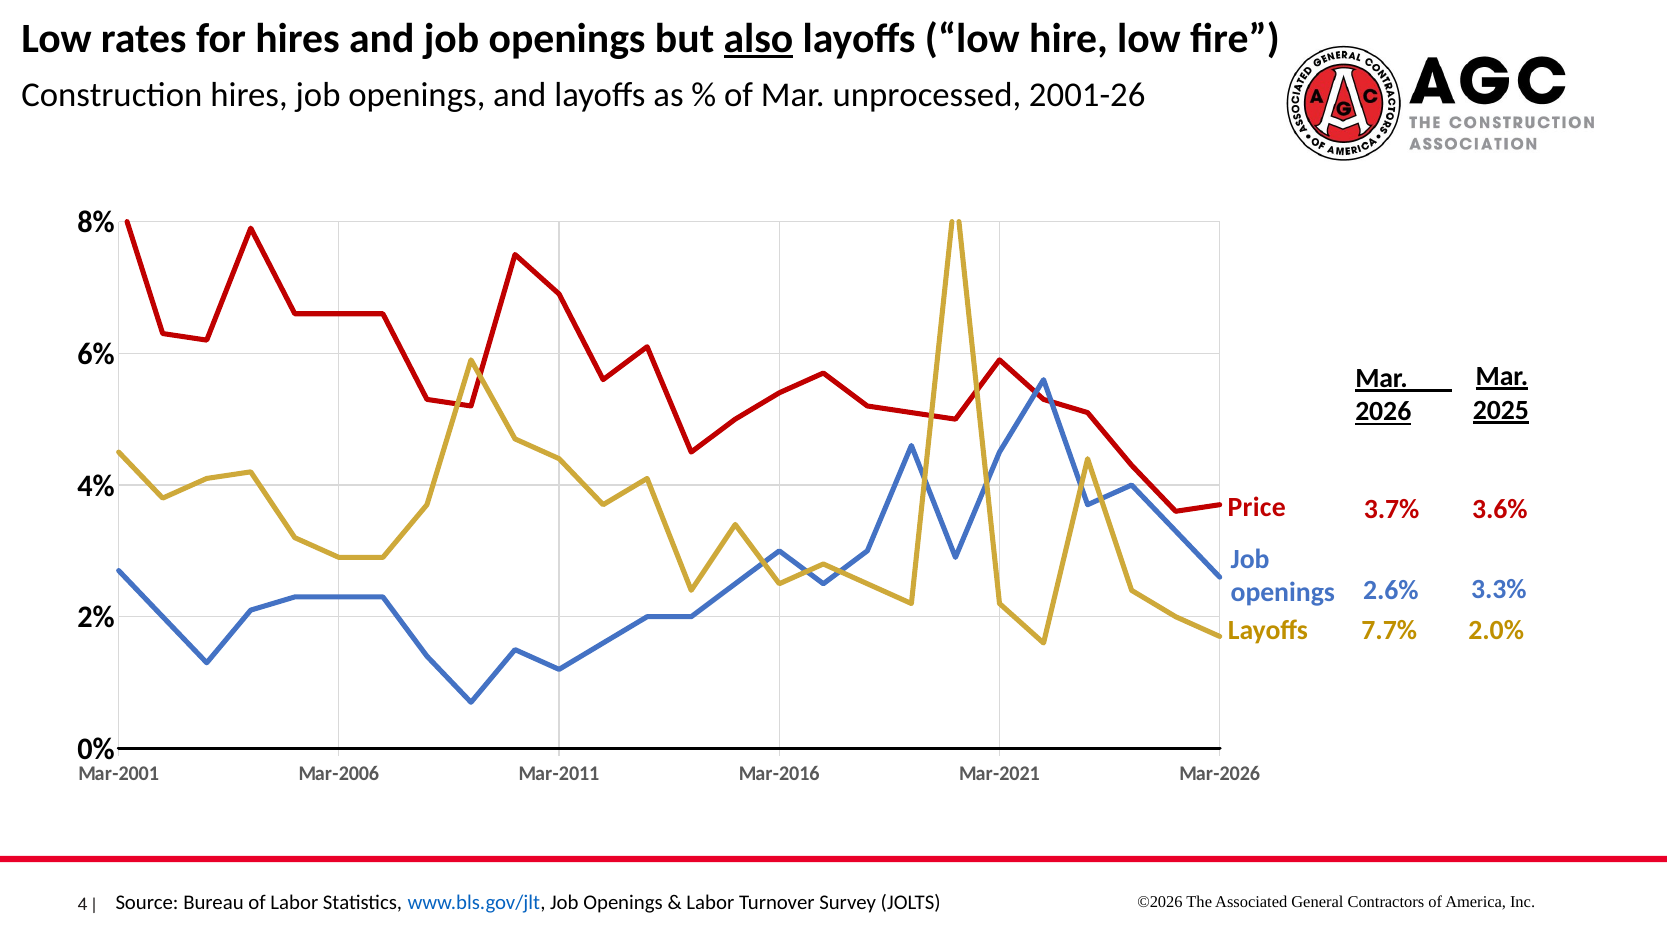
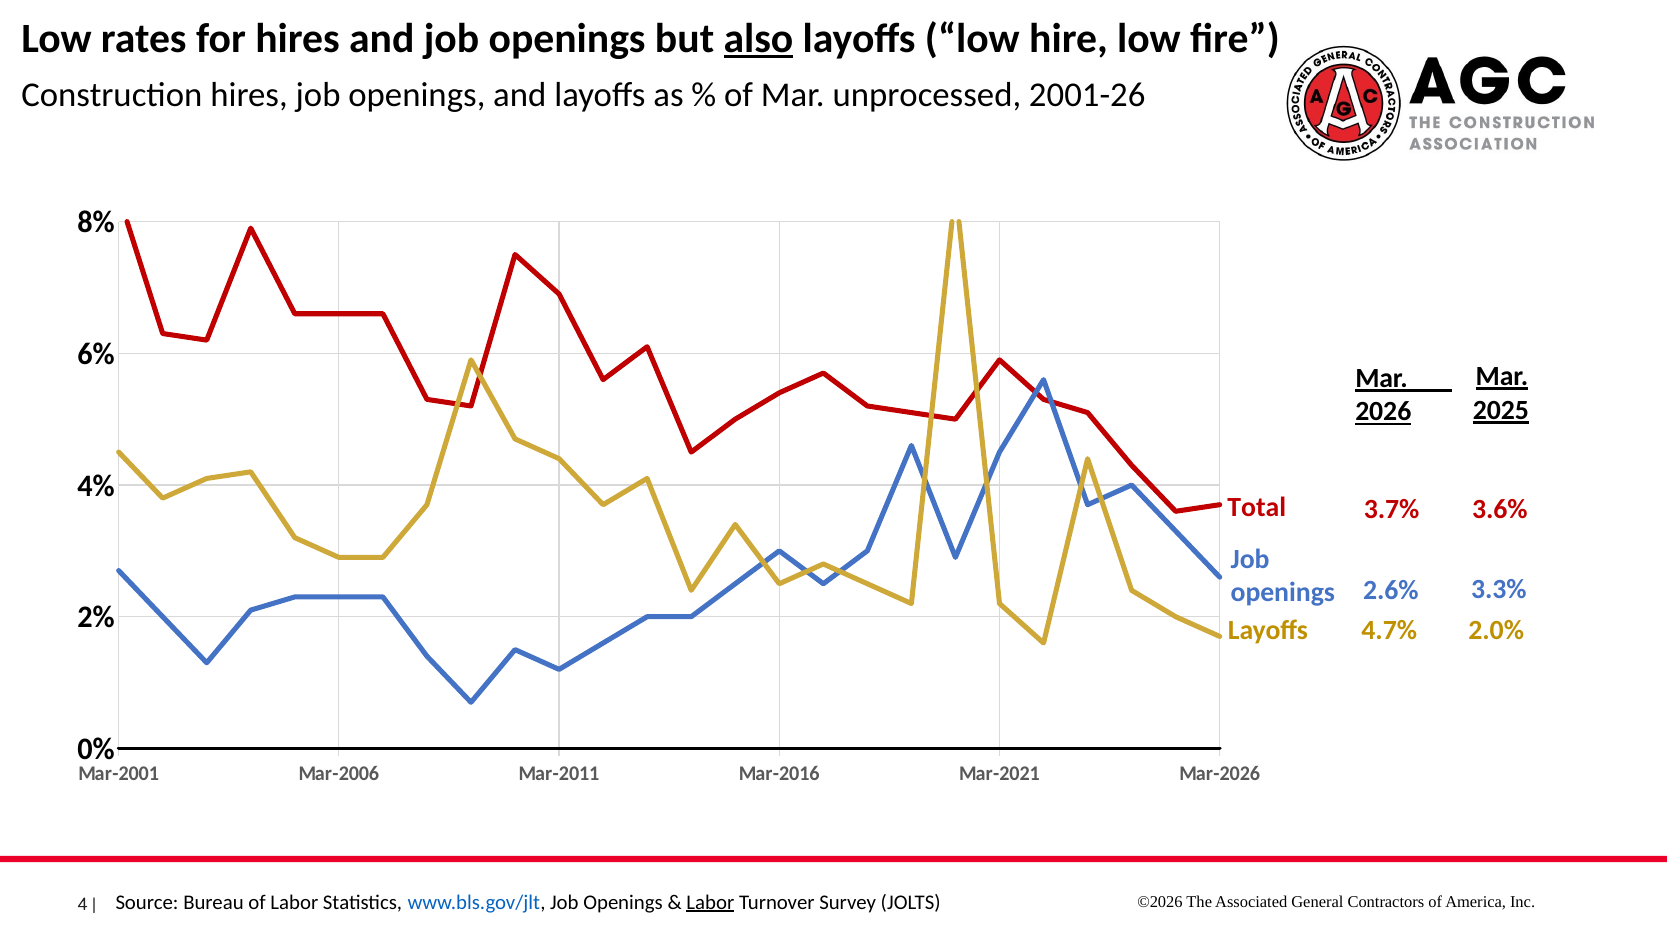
Price: Price -> Total (1257, 508)
7.7%: 7.7% -> 4.7% (1389, 631)
Labor underline: none -> present (710, 903)
